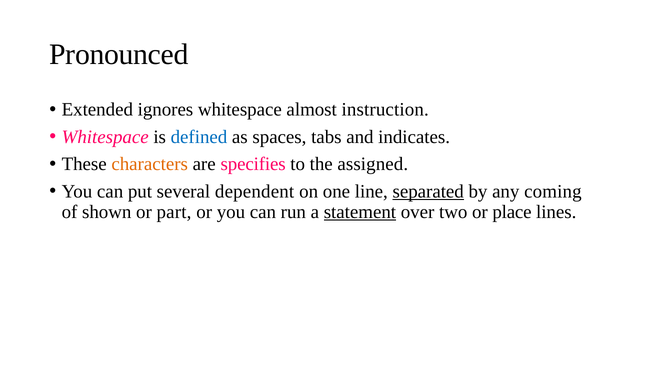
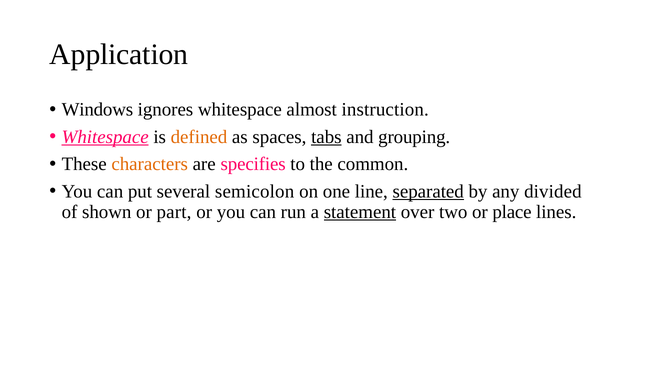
Pronounced: Pronounced -> Application (119, 55)
Extended: Extended -> Windows (97, 110)
Whitespace underline: none -> present (105, 137)
defined colour: blue -> orange (199, 137)
tabs underline: none -> present (326, 137)
indicates: indicates -> grouping (414, 137)
assigned: assigned -> common (373, 164)
dependent: dependent -> semicolon (255, 191)
coming: coming -> divided (553, 191)
